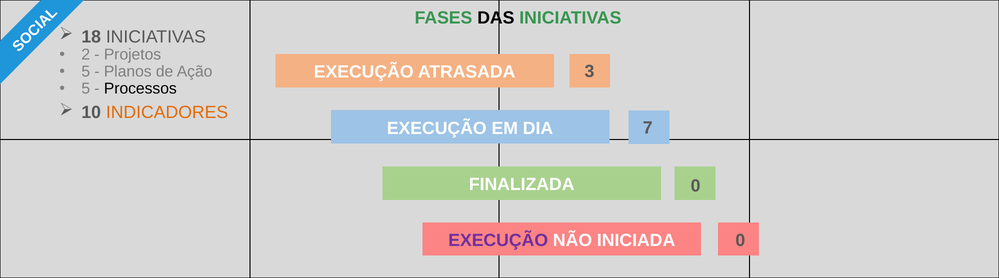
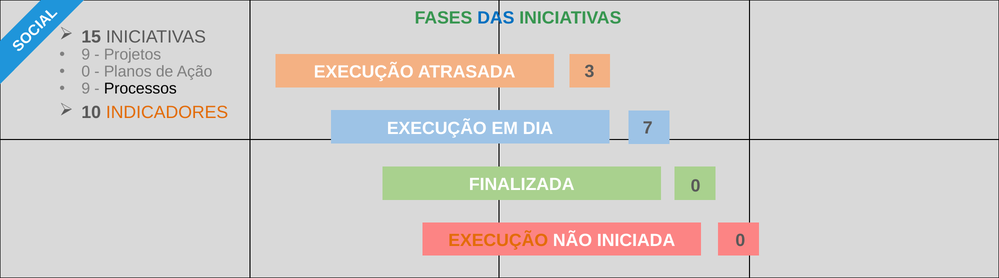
DAS colour: black -> blue (496, 18)
18: 18 -> 15 (91, 37)
2: 2 -> 9 (86, 55)
5: 5 -> 0 (86, 72)
5: 5 -> 9 (86, 88)
EXECUÇÃO colour: purple -> orange (498, 240)
